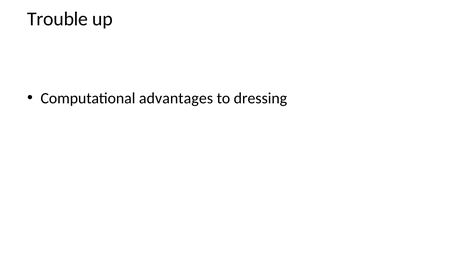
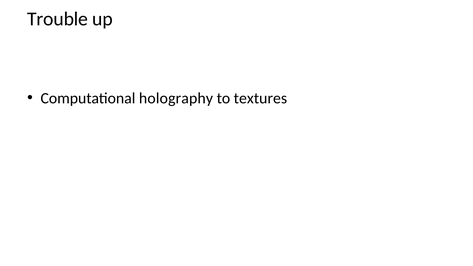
advantages: advantages -> holography (176, 98)
dressing: dressing -> textures (260, 98)
